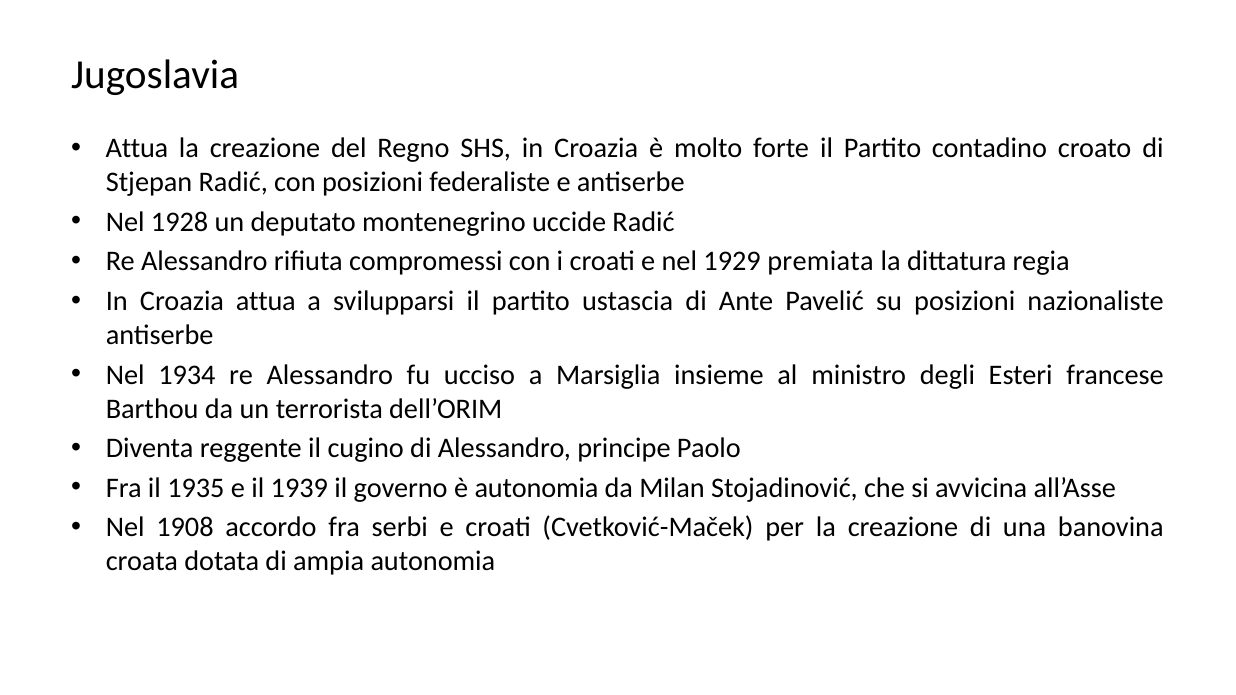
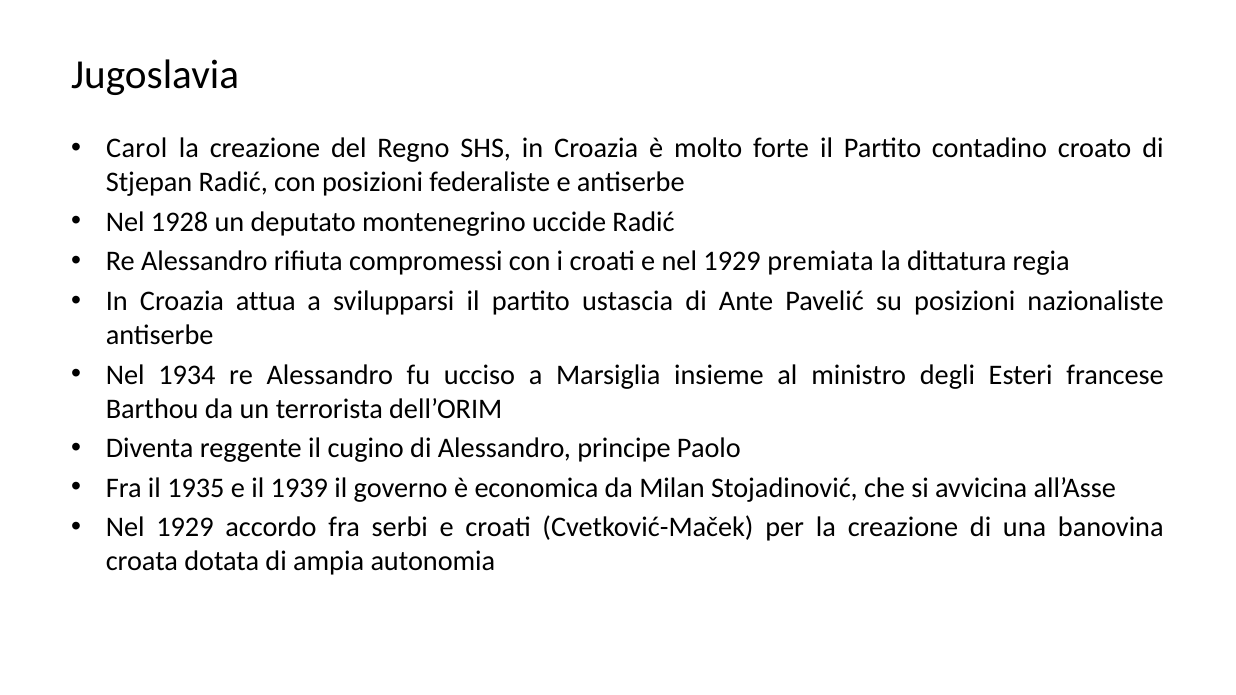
Attua: Attua -> Carol (137, 149)
è autonomia: autonomia -> economica (536, 488)
1908: 1908 -> 1929 (185, 528)
